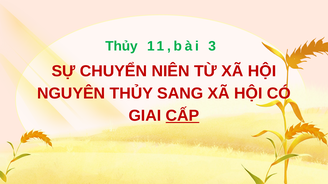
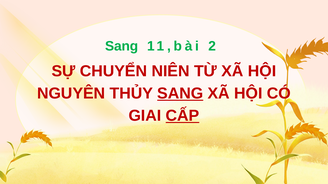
Thủy: Thủy -> Sang (122, 46)
3: 3 -> 2 (212, 46)
SANG underline: none -> present (180, 94)
